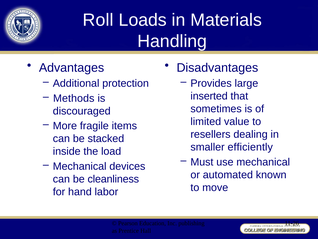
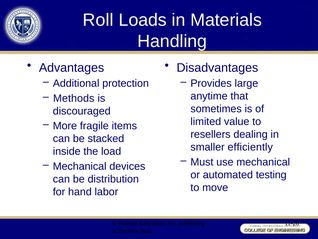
inserted: inserted -> anytime (209, 96)
known: known -> testing (271, 174)
cleanliness: cleanliness -> distribution (113, 179)
